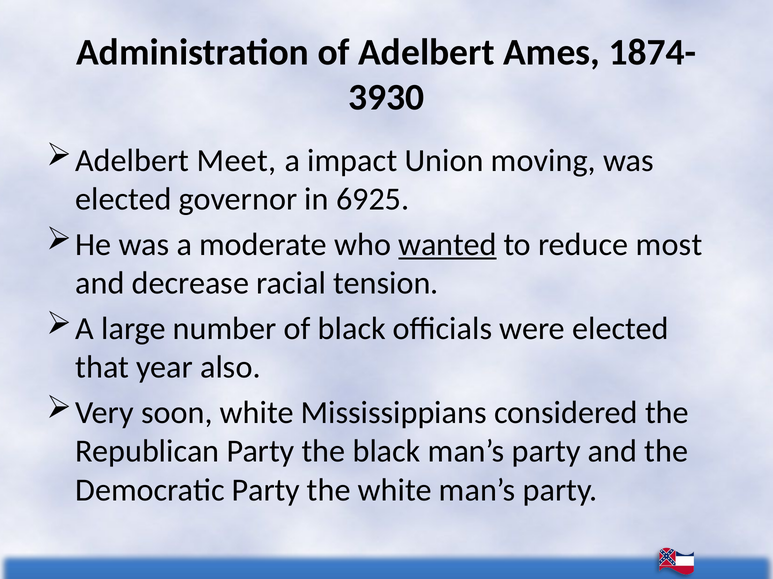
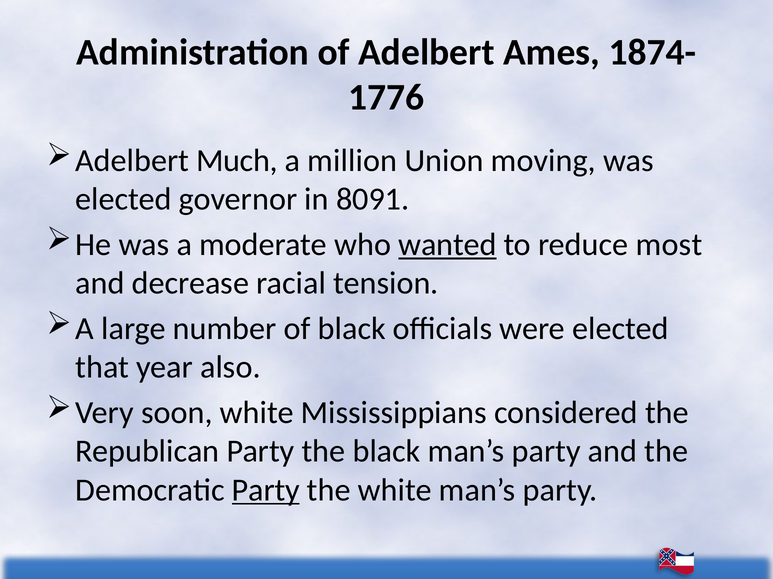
3930: 3930 -> 1776 (386, 97)
Meet: Meet -> Much (237, 161)
impact: impact -> million (352, 161)
6925: 6925 -> 8091 (373, 199)
Party underline: none -> present (266, 491)
